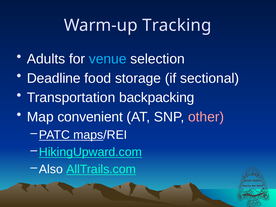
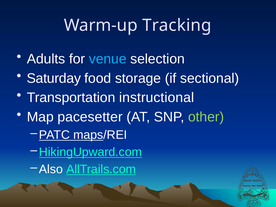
Deadline: Deadline -> Saturday (54, 78)
backpacking: backpacking -> instructional (157, 98)
convenient: convenient -> pacesetter (90, 117)
other colour: pink -> light green (206, 117)
